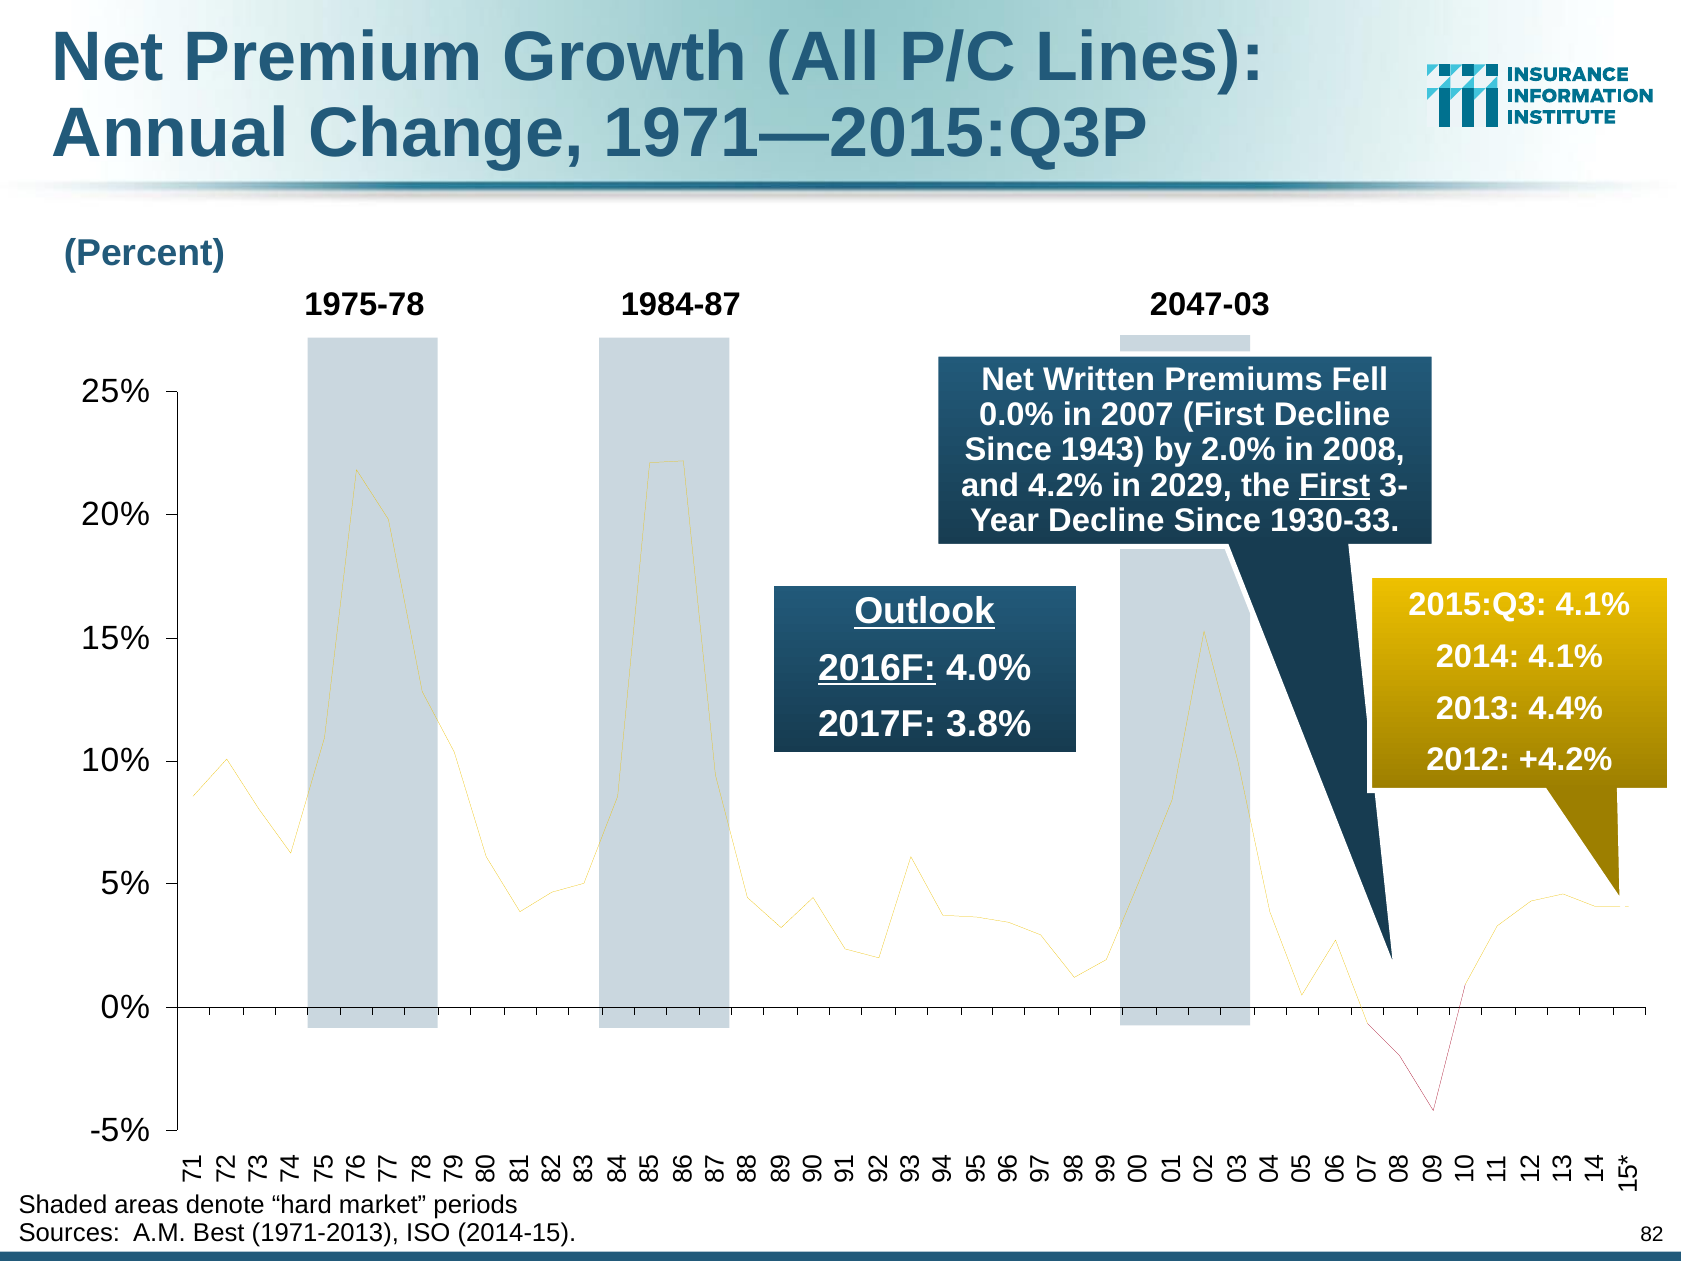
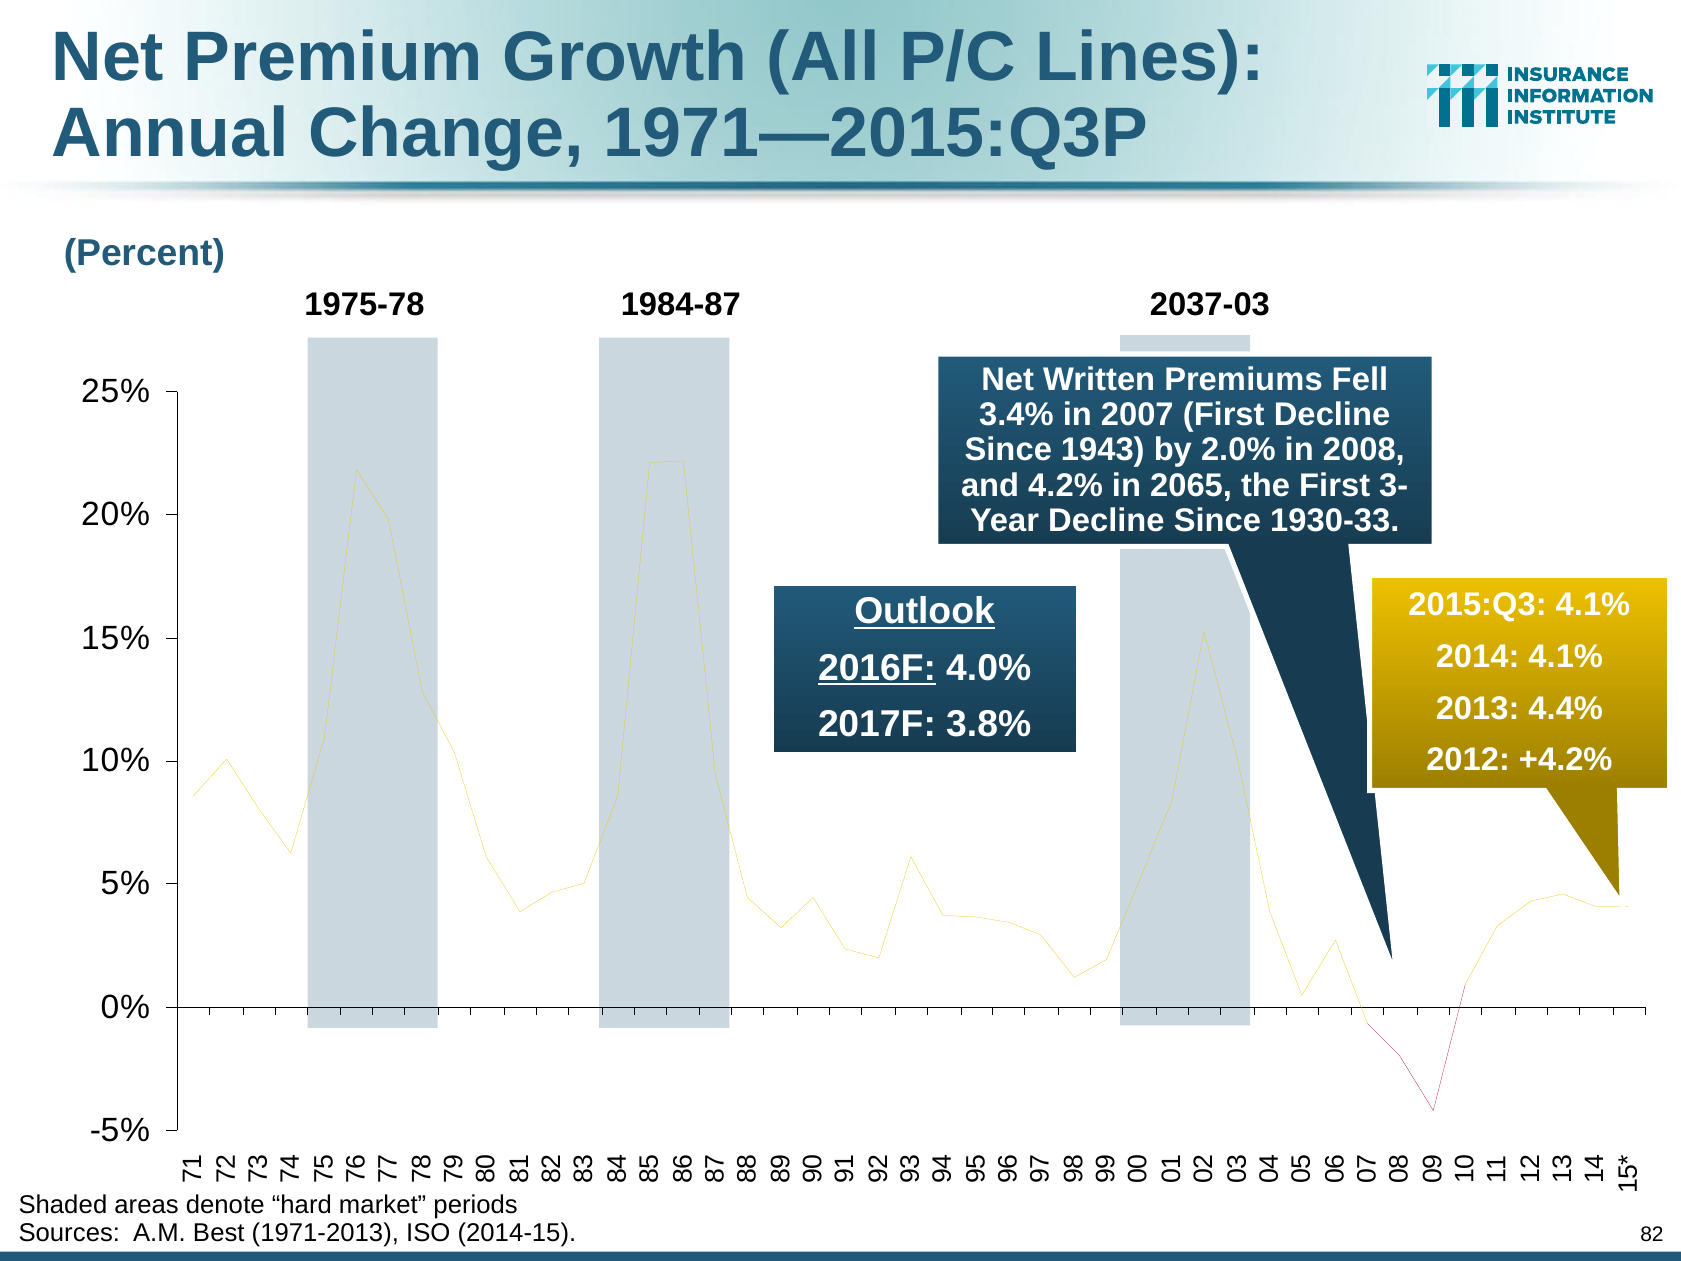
2047-03: 2047-03 -> 2037-03 (1210, 305)
0.0%: 0.0% -> 3.4% (1016, 415)
2029: 2029 -> 2065 (1191, 485)
First underline: present -> none (1335, 485)
